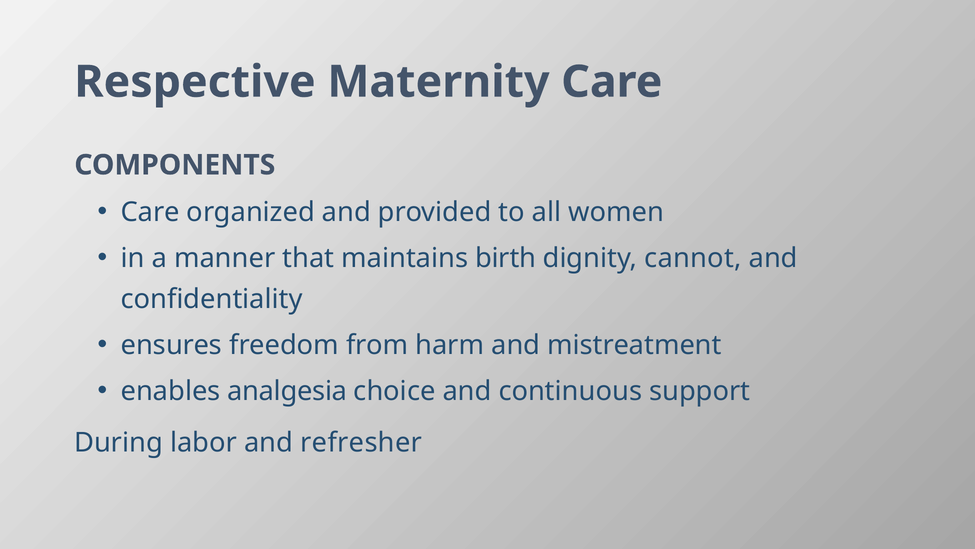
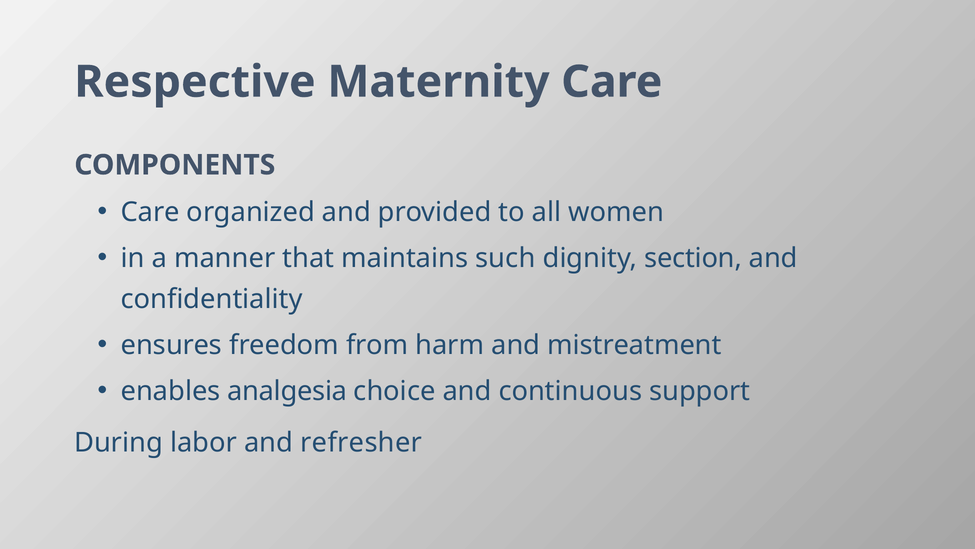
birth: birth -> such (505, 258)
cannot: cannot -> section (693, 258)
